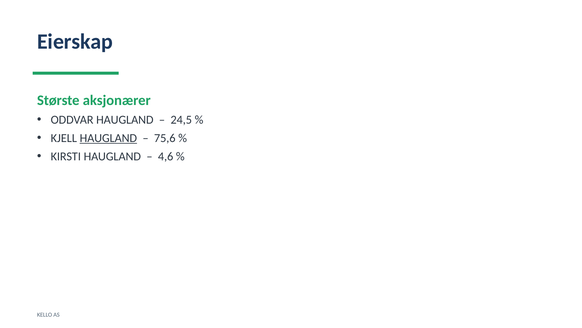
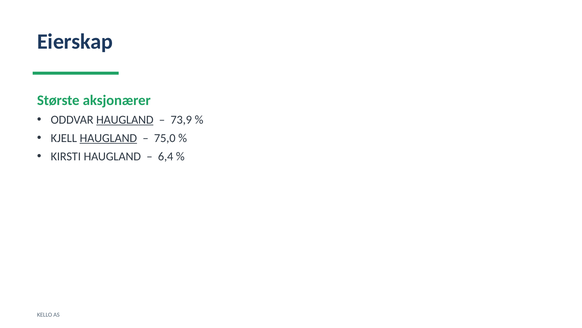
HAUGLAND underline: none -> present (125, 120)
24,5: 24,5 -> 73,9 (181, 120)
75,6: 75,6 -> 75,0 (165, 138)
4,6: 4,6 -> 6,4 (166, 156)
